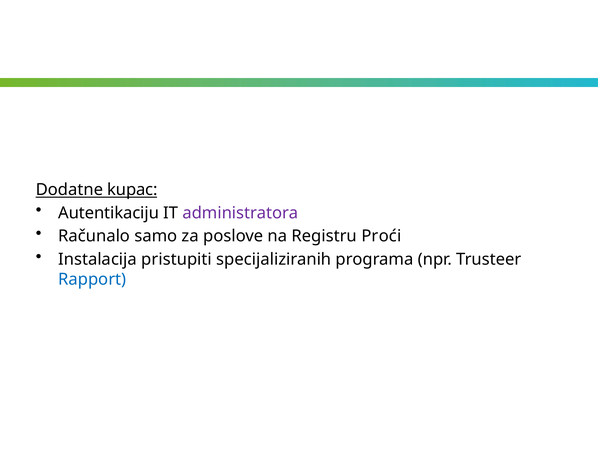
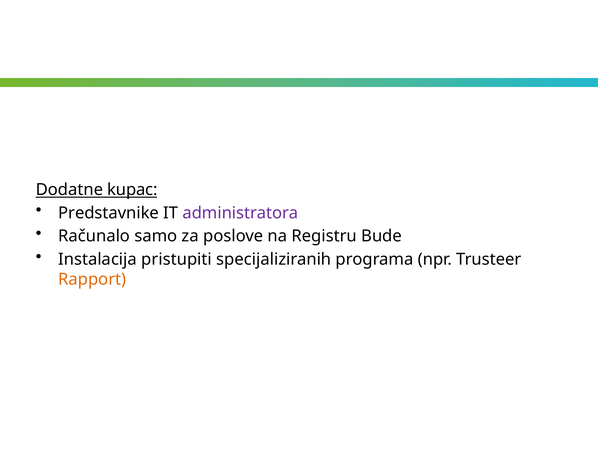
Autentikaciju: Autentikaciju -> Predstavnike (109, 213)
Proći: Proći -> Bude (382, 236)
Rapport colour: blue -> orange (92, 279)
